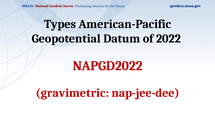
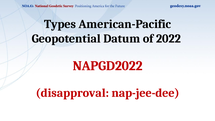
gravimetric: gravimetric -> disapproval (72, 93)
